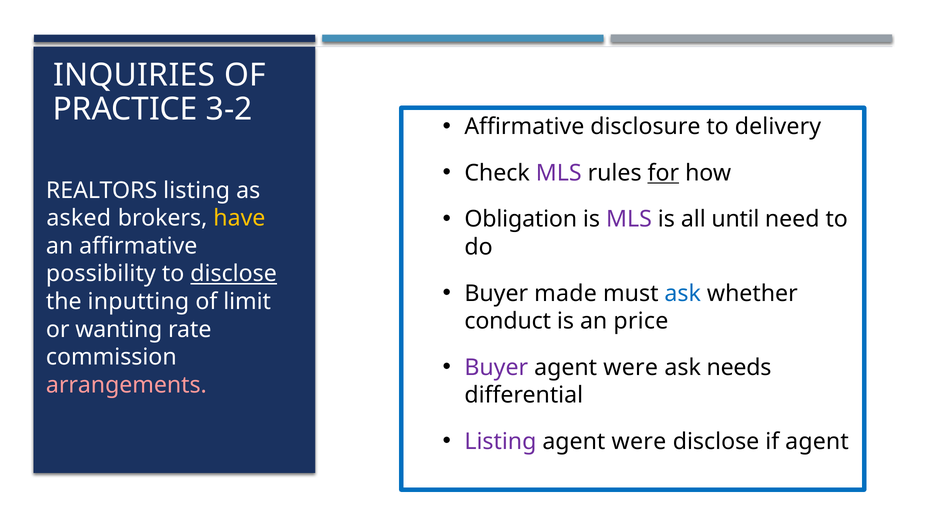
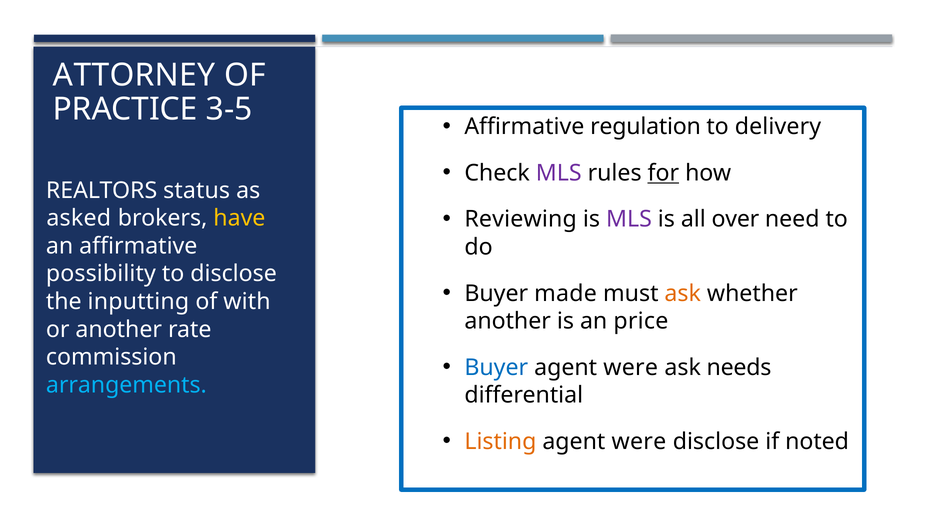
INQUIRIES: INQUIRIES -> ATTORNEY (134, 75)
3-2: 3-2 -> 3-5 (229, 109)
disclosure: disclosure -> regulation (645, 127)
REALTORS listing: listing -> status (197, 190)
Obligation: Obligation -> Reviewing (521, 219)
until: until -> over (735, 219)
disclose underline: present -> none (234, 274)
ask colour: blue -> orange (683, 293)
limit: limit -> with (247, 302)
conduct: conduct -> another (508, 321)
or wanting: wanting -> another (119, 329)
Buyer colour: purple -> blue (496, 367)
arrangements colour: pink -> light blue (126, 385)
Listing colour: purple -> orange (500, 441)
if agent: agent -> noted (817, 441)
